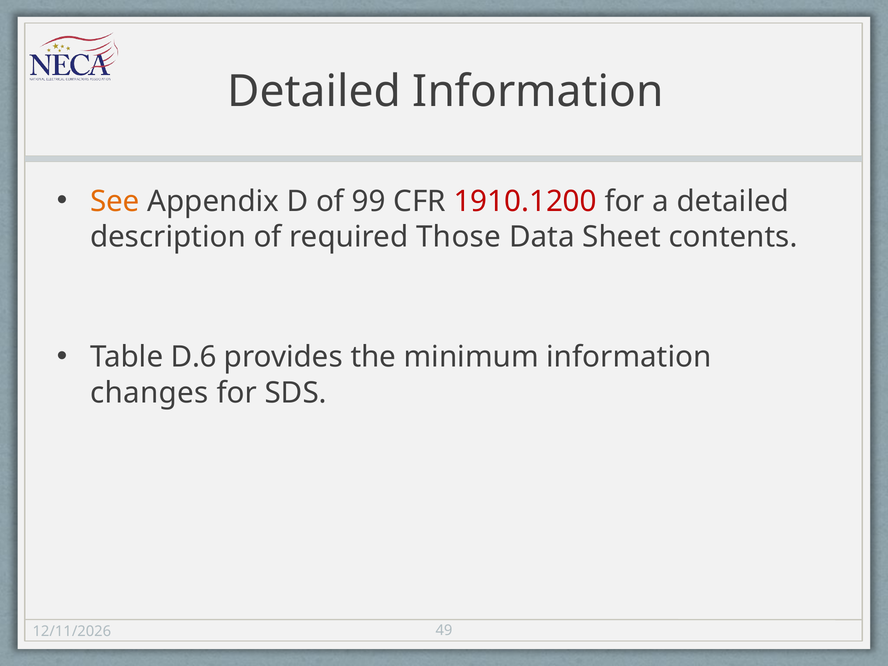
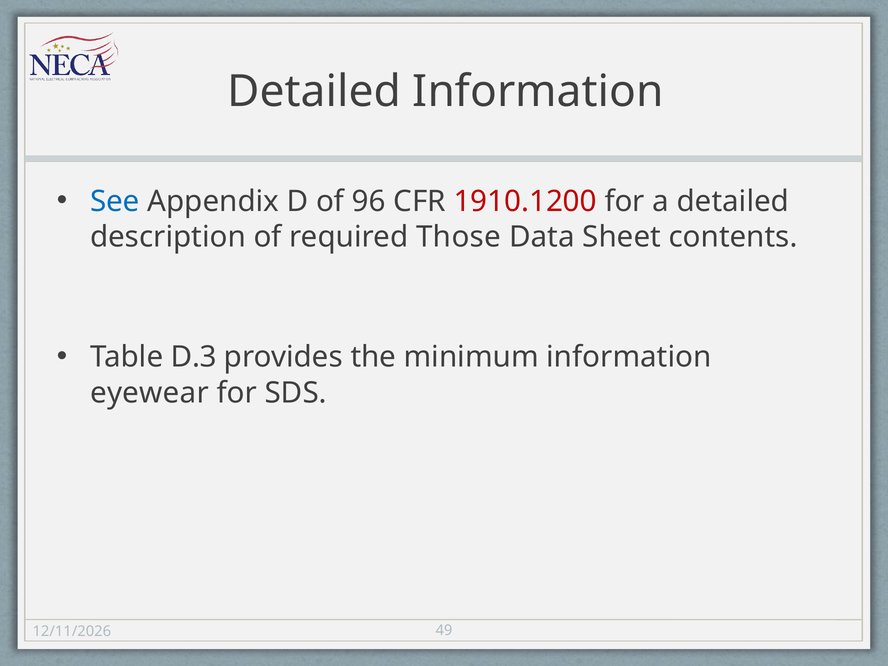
See colour: orange -> blue (115, 201)
99: 99 -> 96 (369, 201)
D.6: D.6 -> D.3 (194, 357)
changes: changes -> eyewear (149, 393)
